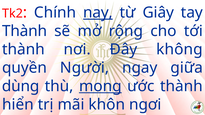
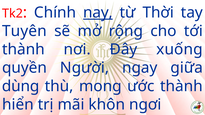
Giây: Giây -> Thời (158, 13)
Thành: Thành -> Tuyên (24, 31)
không: không -> xuống (179, 50)
mong underline: present -> none (100, 86)
